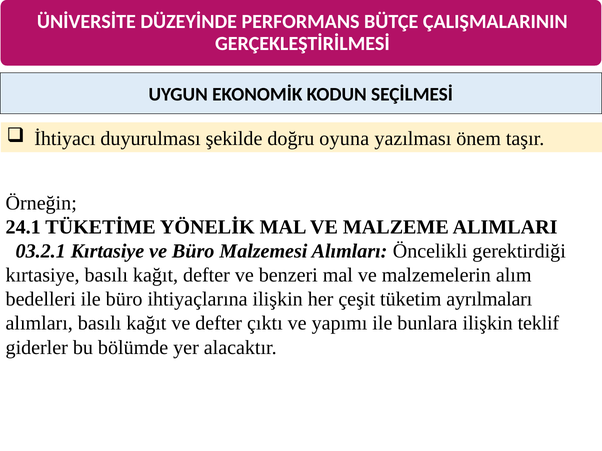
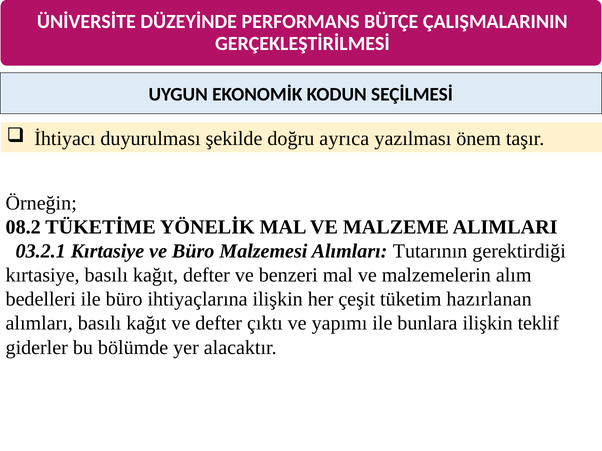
oyuna: oyuna -> ayrıca (344, 139)
24.1: 24.1 -> 08.2 (23, 227)
Öncelikli: Öncelikli -> Tutarının (430, 251)
ayrılmaları: ayrılmaları -> hazırlanan (489, 300)
